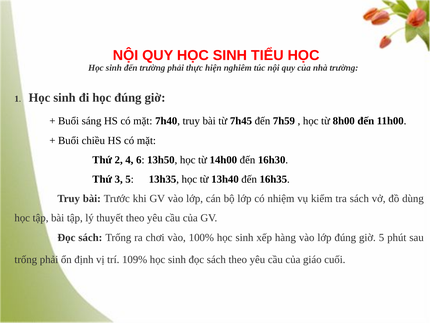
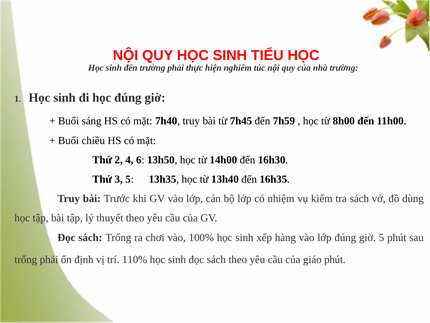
109%: 109% -> 110% (135, 259)
giáo cuối: cuối -> phút (335, 259)
